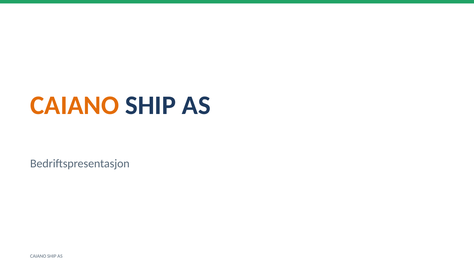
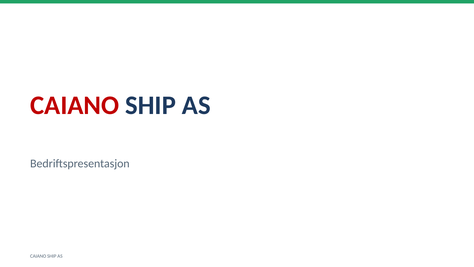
CAIANO colour: orange -> red (75, 105)
